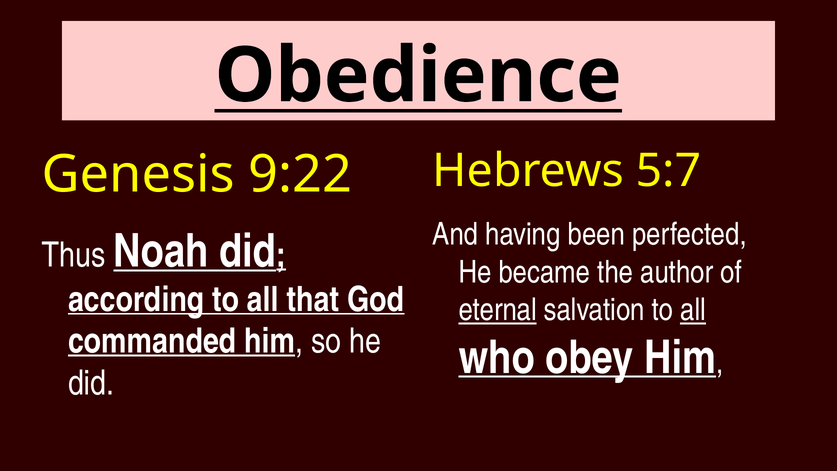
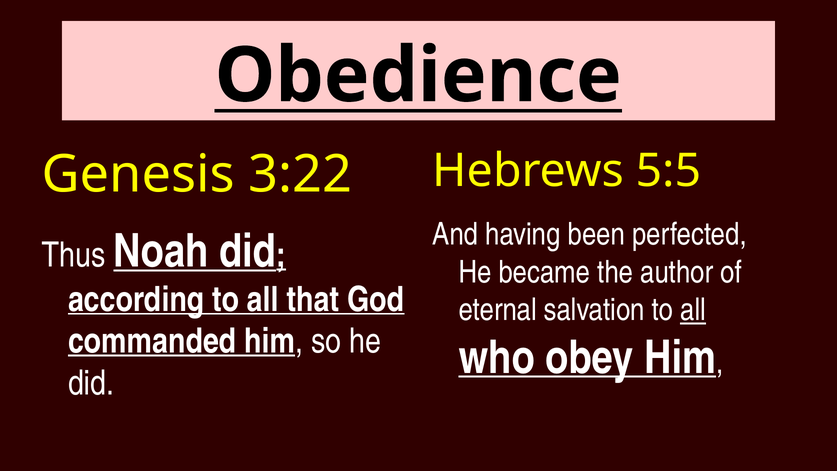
5:7: 5:7 -> 5:5 (669, 171)
9:22: 9:22 -> 3:22 (300, 175)
eternal underline: present -> none (498, 310)
